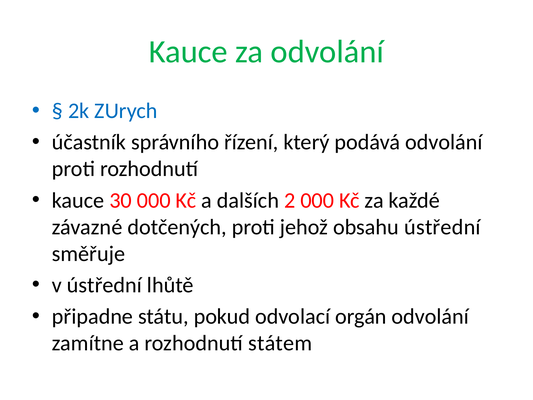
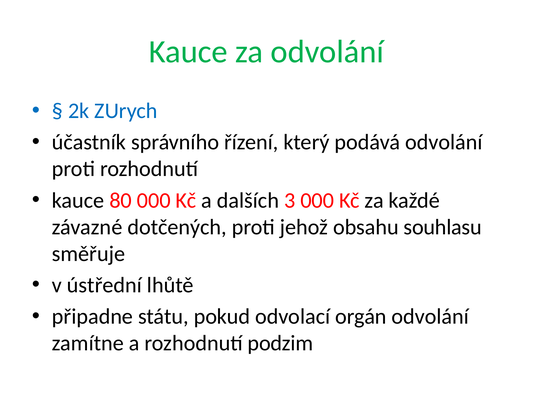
30: 30 -> 80 (121, 200)
2: 2 -> 3 (290, 200)
obsahu ústřední: ústřední -> souhlasu (443, 227)
státem: státem -> podzim (280, 343)
